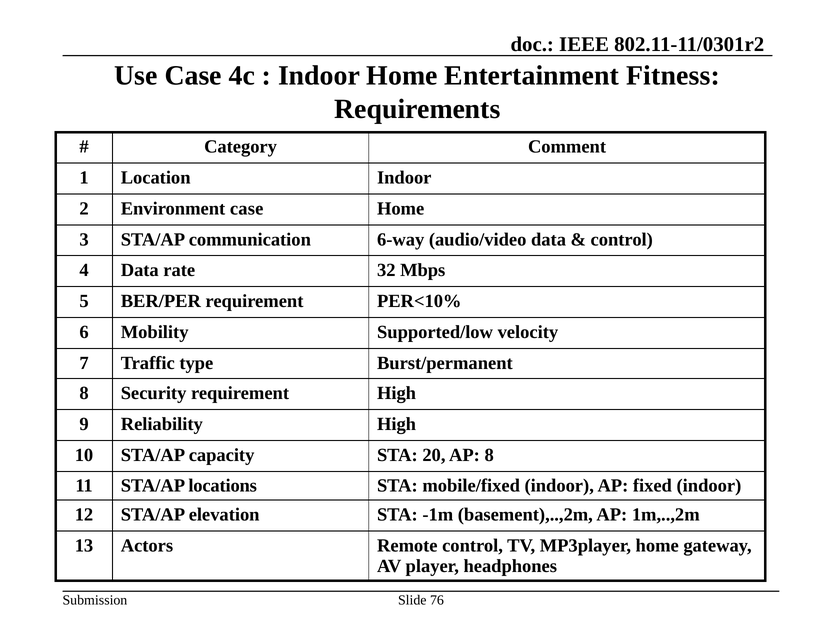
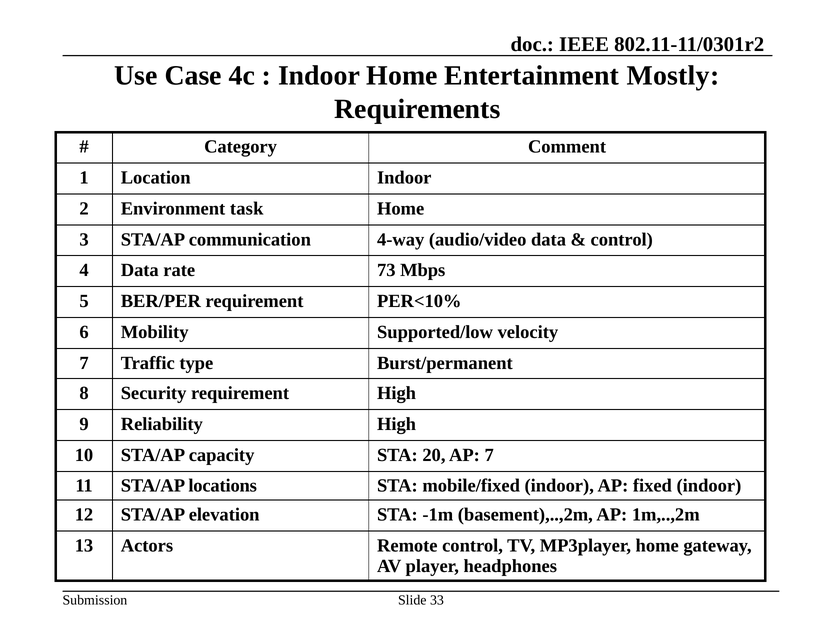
Fitness: Fitness -> Mostly (673, 76)
Environment case: case -> task (247, 209)
6-way: 6-way -> 4-way (401, 240)
32: 32 -> 73 (386, 270)
AP 8: 8 -> 7 (489, 455)
76: 76 -> 33 (437, 601)
